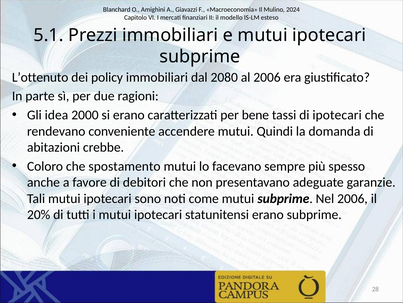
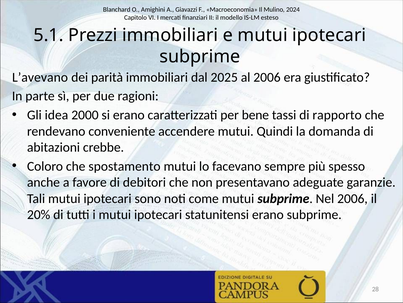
L’ottenuto: L’ottenuto -> L’avevano (40, 77)
policy: policy -> parità (107, 77)
2080: 2080 -> 2025 (224, 77)
di ipotecari: ipotecari -> rapporto (337, 115)
